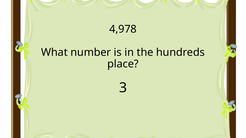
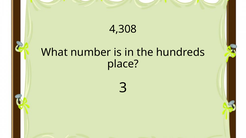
4,978: 4,978 -> 4,308 (123, 29)
